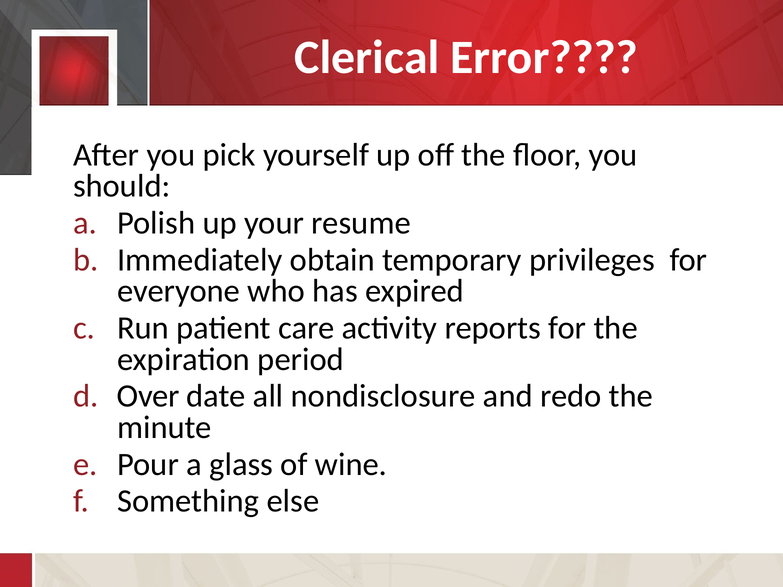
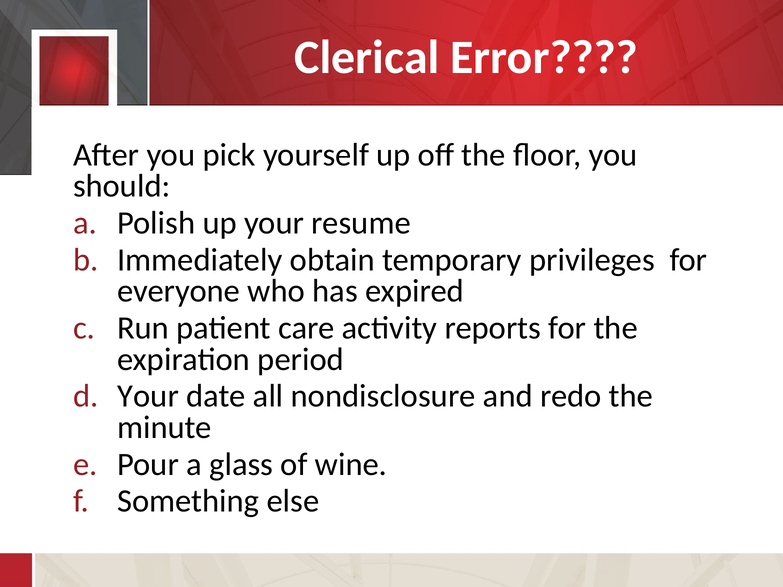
Over: Over -> Your (148, 396)
